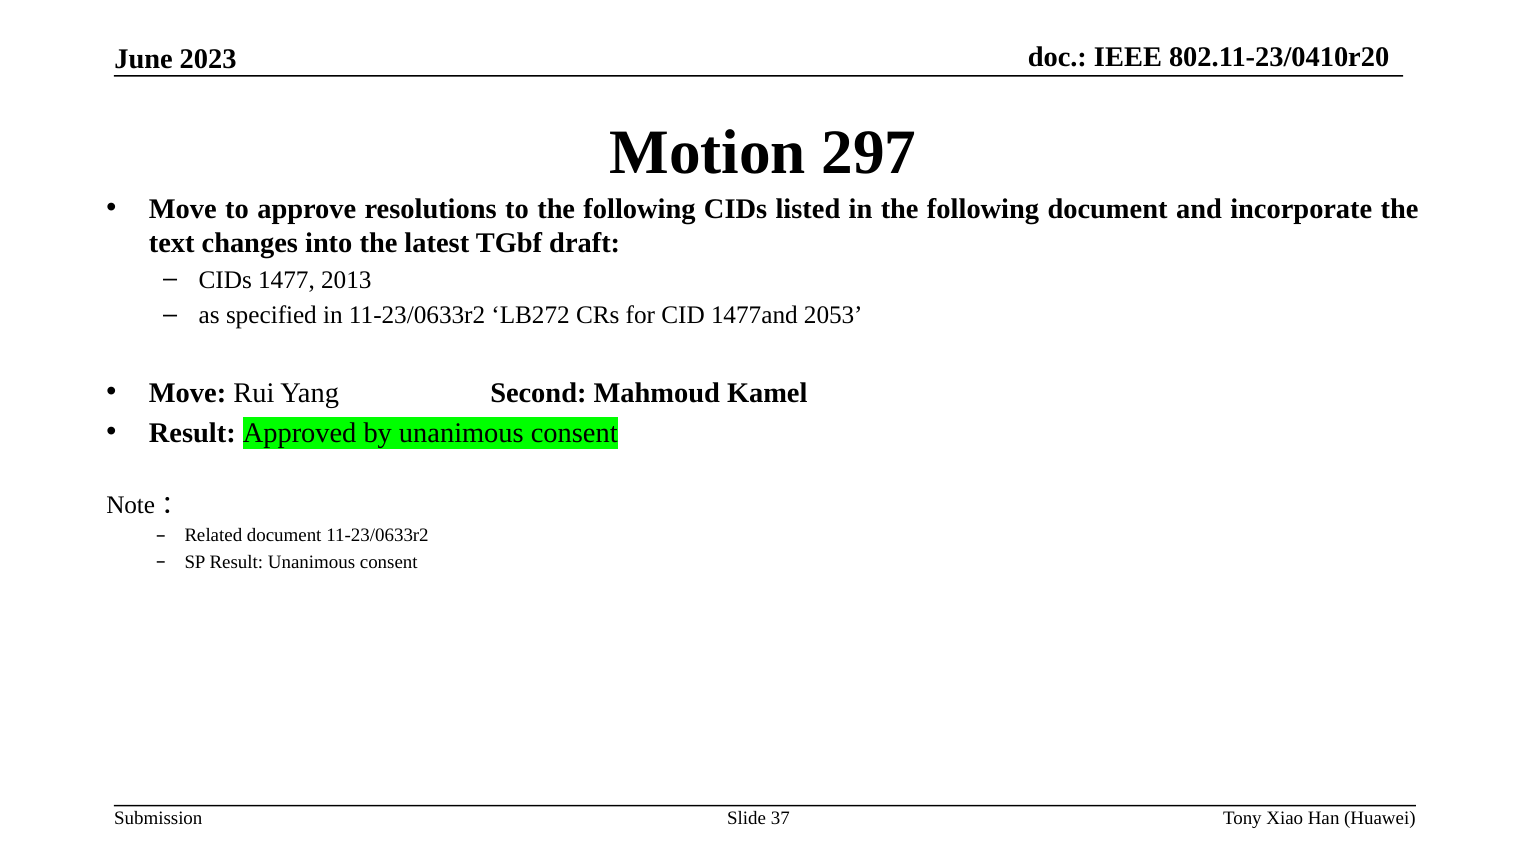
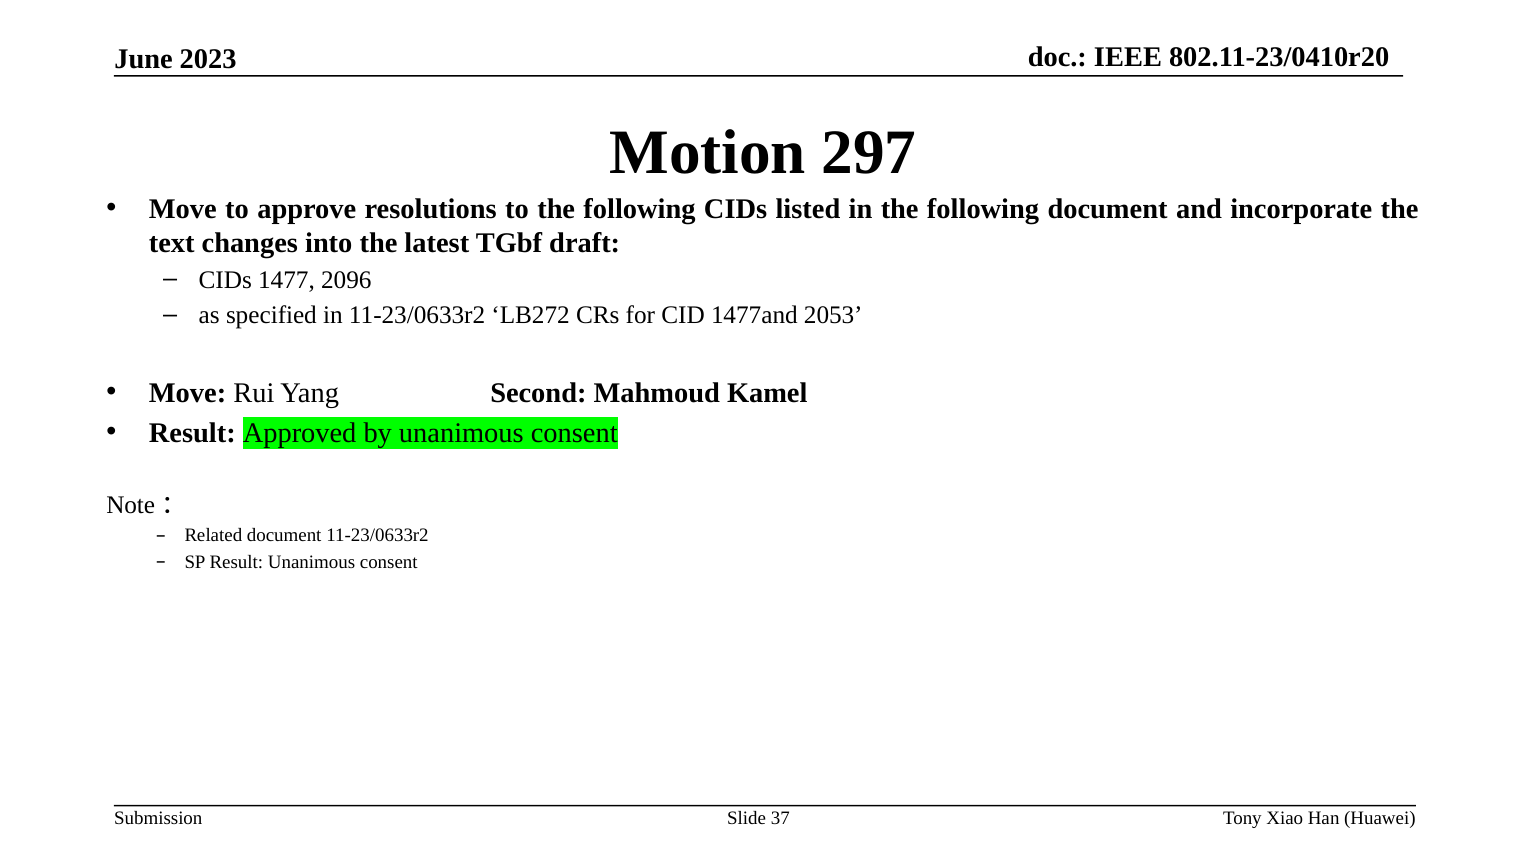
2013: 2013 -> 2096 (346, 280)
